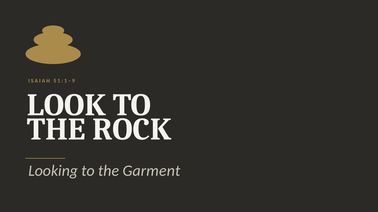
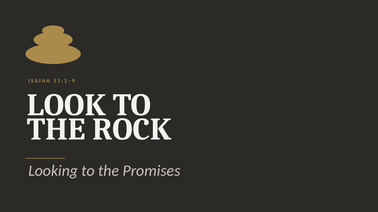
Garment: Garment -> Promises (151, 171)
